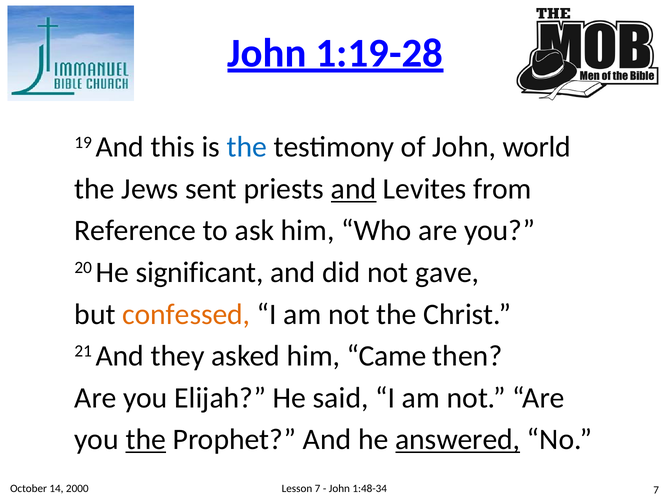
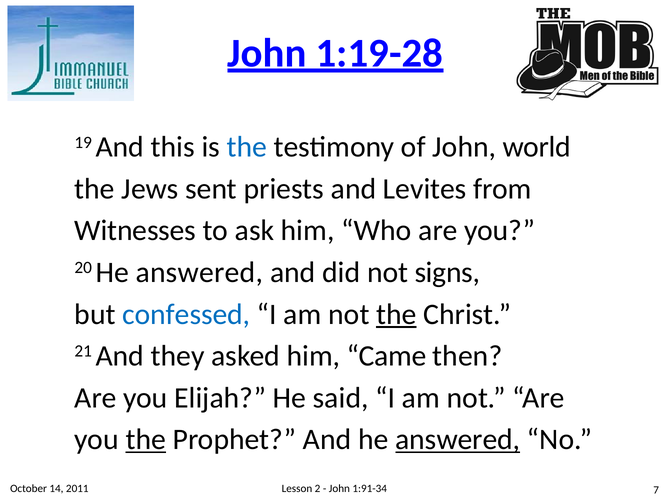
and underline: present -> none (354, 189)
Reference: Reference -> Witnesses (135, 231)
20 He significant: significant -> answered (199, 273)
gave: gave -> signs (447, 273)
confessed colour: orange -> blue (186, 315)
the underline: none -> present (396, 315)
2000: 2000 -> 2011 (77, 489)
Lesson 7: 7 -> 2 (318, 489)
1:48-34: 1:48-34 -> 1:91-34 (370, 489)
